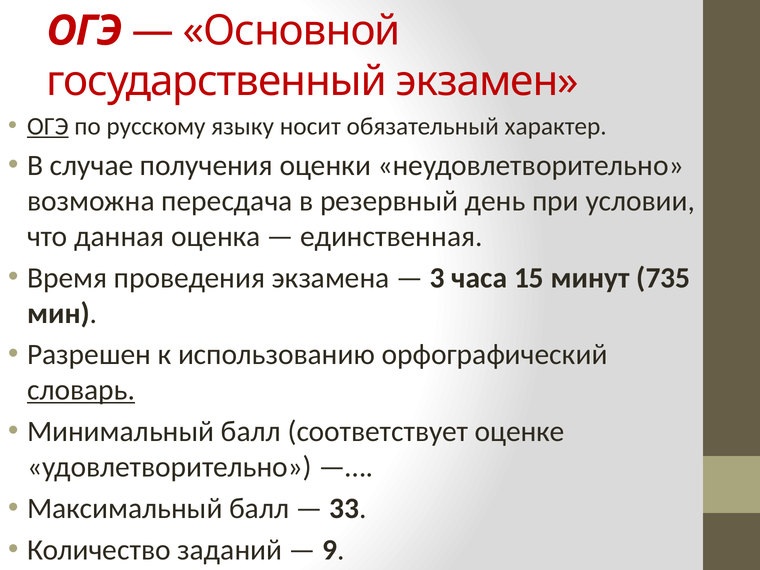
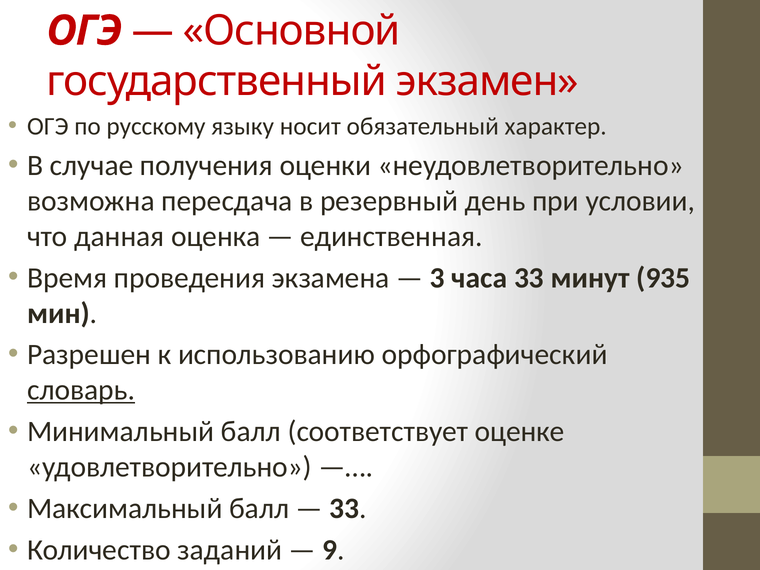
ОГЭ underline: present -> none (48, 126)
часа 15: 15 -> 33 (529, 278)
735: 735 -> 935 (663, 278)
